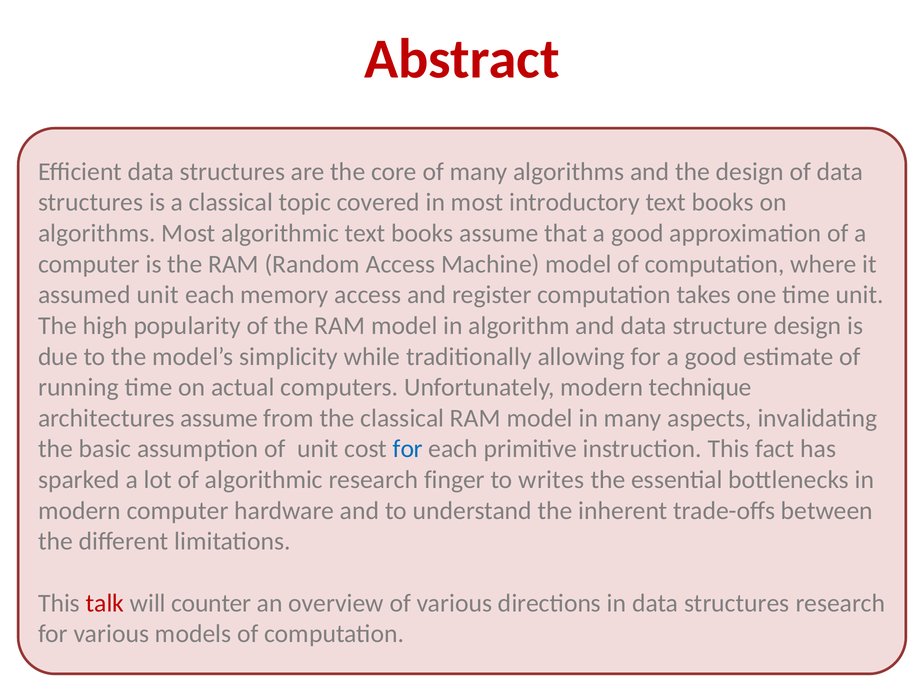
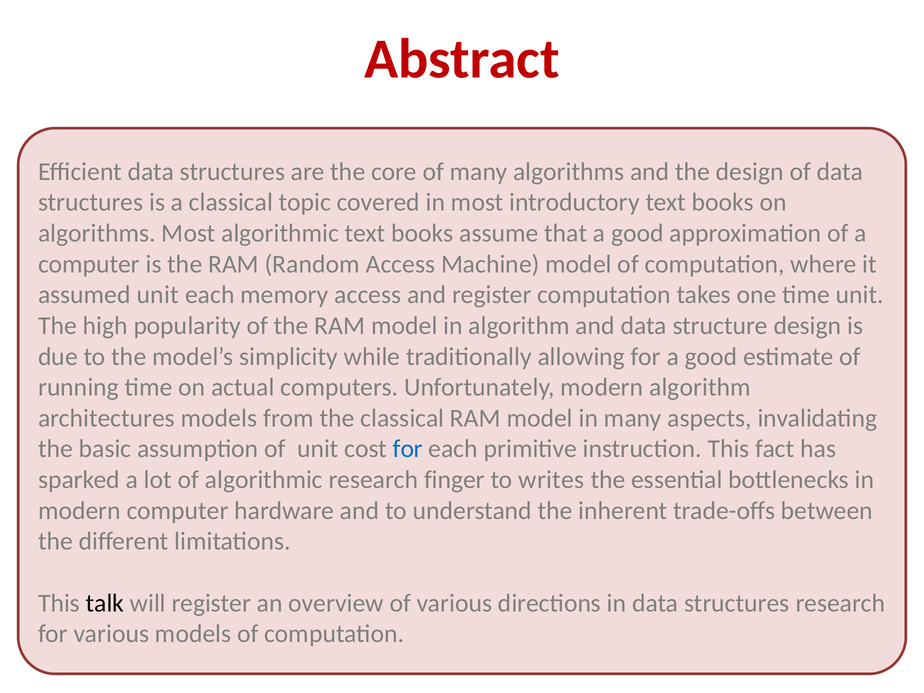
modern technique: technique -> algorithm (700, 387)
architectures assume: assume -> models (219, 418)
talk colour: red -> black (105, 603)
will counter: counter -> register (211, 603)
